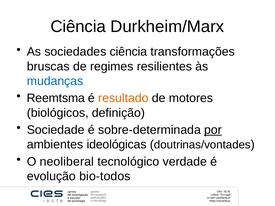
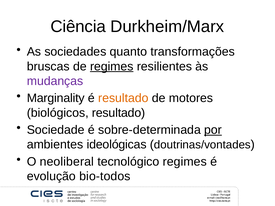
sociedades ciência: ciência -> quanto (128, 52)
regimes underline: none -> present (112, 66)
mudanças colour: blue -> purple (55, 81)
Reemtsma: Reemtsma -> Marginality (56, 98)
biológicos definição: definição -> resultado (119, 113)
tecnológico verdade: verdade -> regimes (185, 162)
